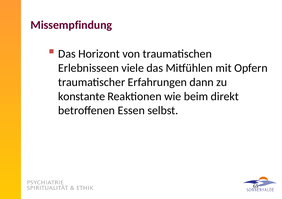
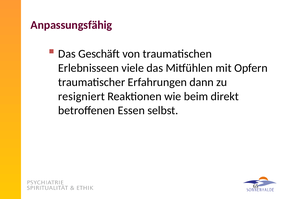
Missempfindung: Missempfindung -> Anpassungsfähig (71, 25)
Horizont: Horizont -> Geschäft (99, 54)
konstante: konstante -> resigniert (81, 96)
